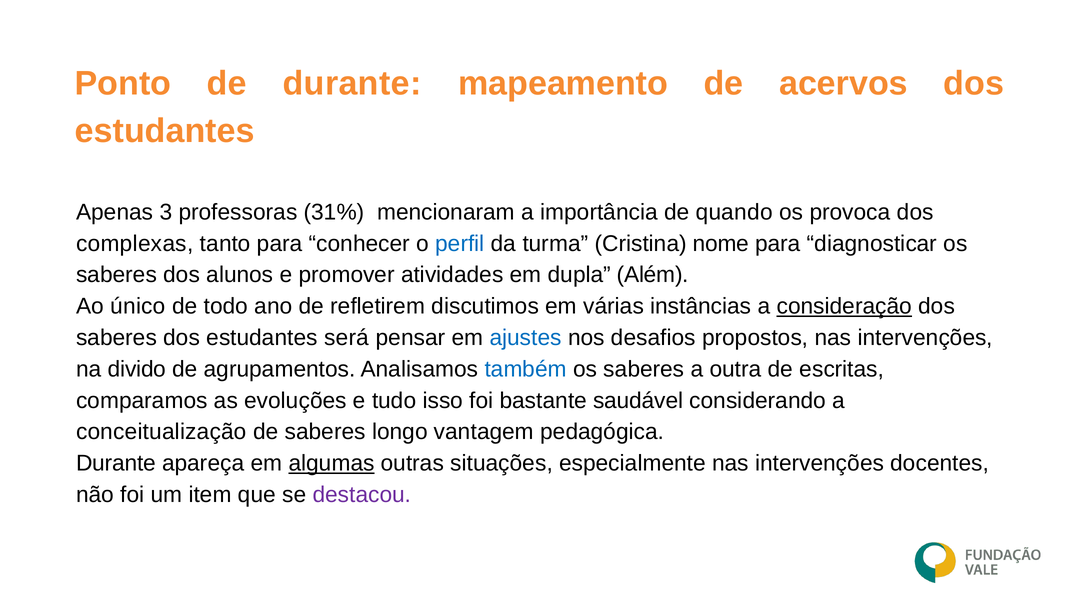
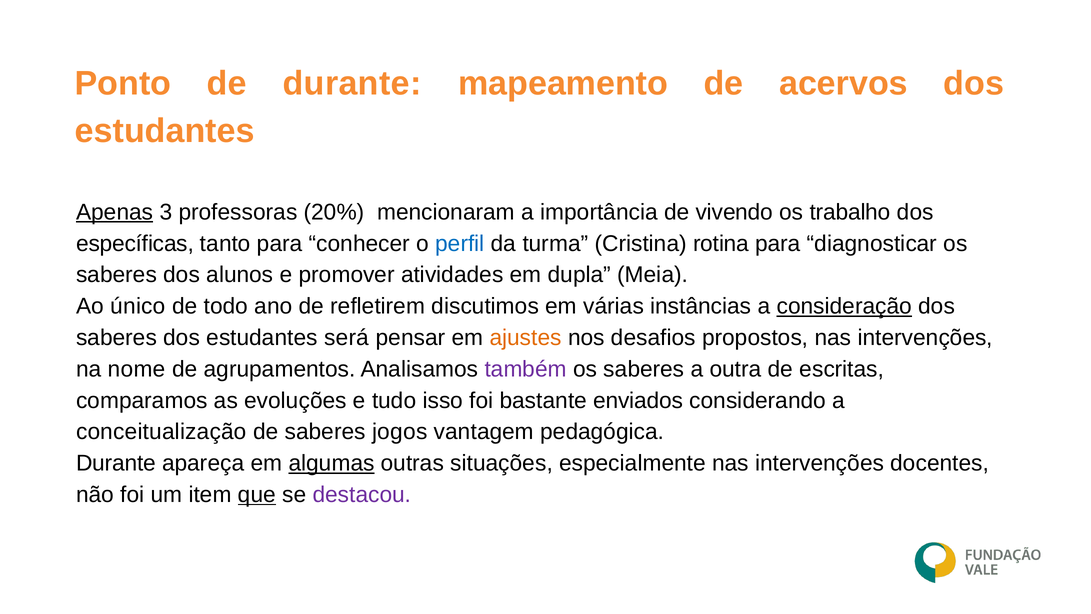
Apenas underline: none -> present (115, 212)
31%: 31% -> 20% (334, 212)
quando: quando -> vivendo (734, 212)
provoca: provoca -> trabalho (850, 212)
complexas: complexas -> específicas (135, 243)
nome: nome -> rotina (721, 243)
Além: Além -> Meia (653, 275)
ajustes colour: blue -> orange (526, 338)
divido: divido -> nome (137, 369)
também colour: blue -> purple (526, 369)
saudável: saudável -> enviados (638, 400)
longo: longo -> jogos (400, 432)
que underline: none -> present (257, 494)
